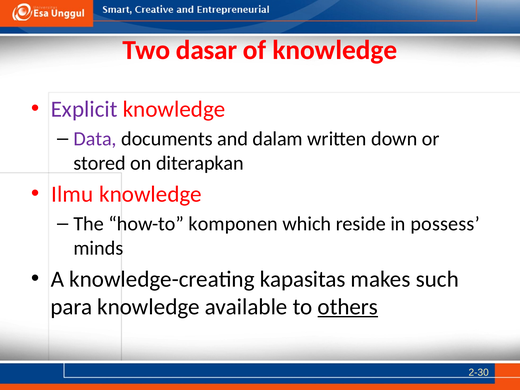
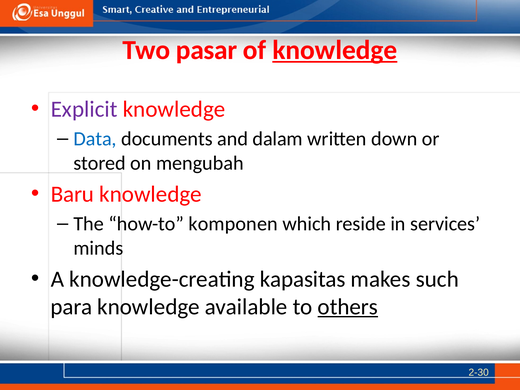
dasar: dasar -> pasar (207, 50)
knowledge underline: none -> present (335, 50)
Data colour: purple -> blue (95, 139)
diterapkan: diterapkan -> mengubah (200, 163)
Ilmu: Ilmu -> Baru (72, 194)
possess: possess -> services (445, 224)
